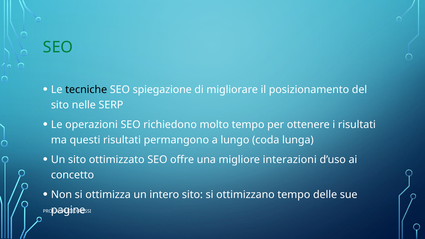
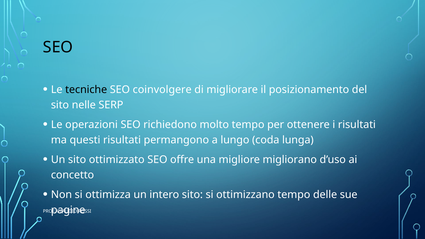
SEO colour: green -> black (58, 47)
spiegazione: spiegazione -> coinvolgere (162, 90)
interazioni: interazioni -> migliorano (290, 160)
